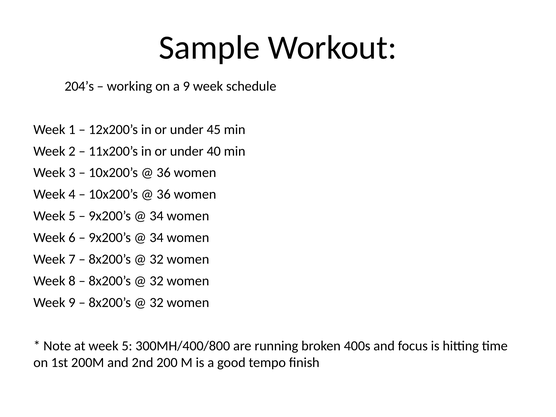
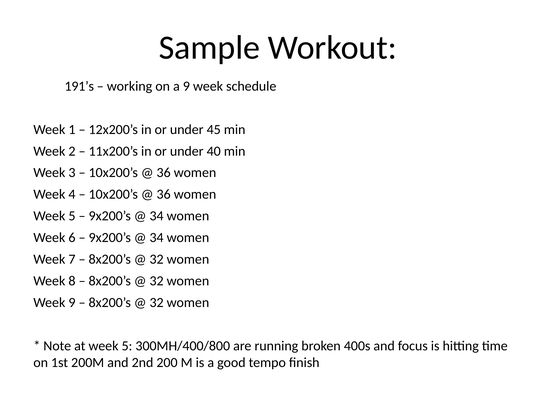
204’s: 204’s -> 191’s (79, 86)
